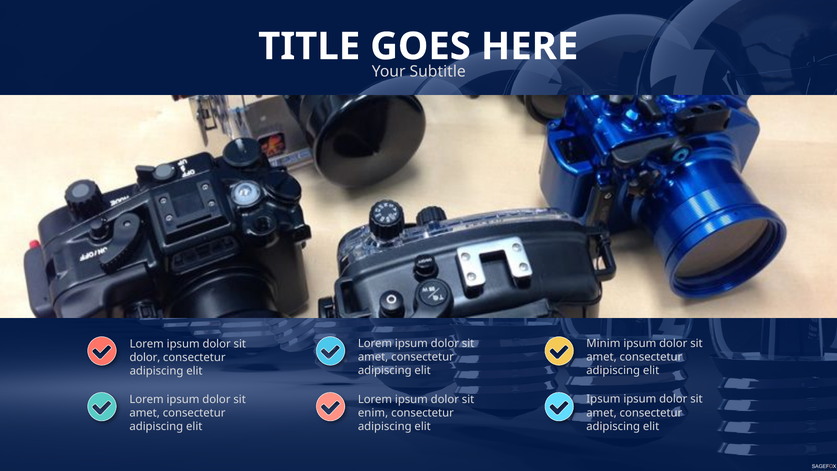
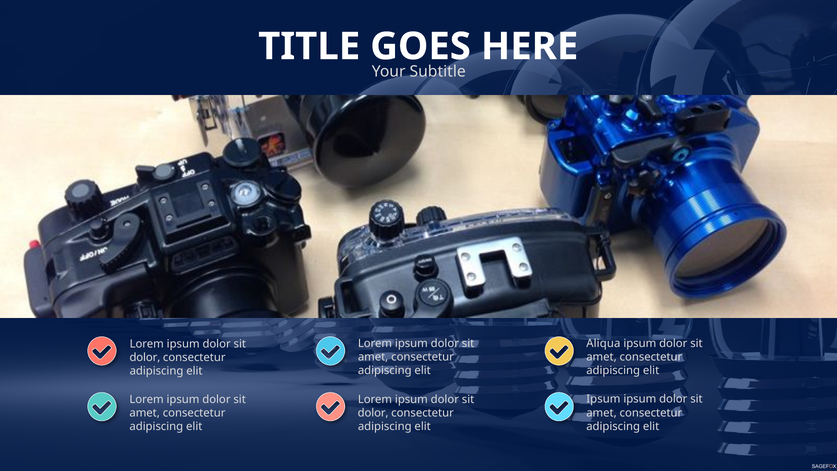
Minim: Minim -> Aliqua (603, 343)
enim: enim -> dolor (373, 413)
